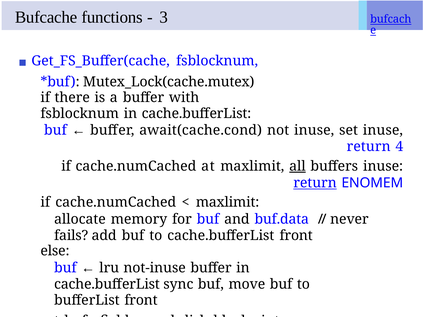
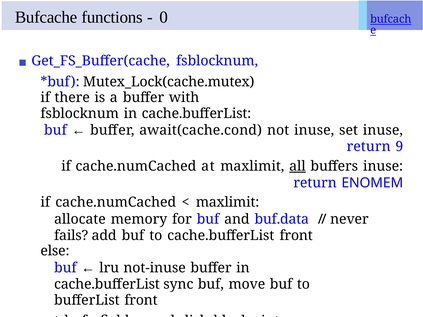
3: 3 -> 0 (164, 17)
4: 4 -> 9 (399, 147)
return underline: present -> none (315, 183)
